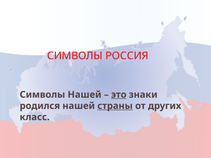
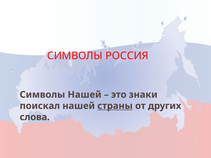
это underline: present -> none (119, 95)
родился: родился -> поискал (40, 106)
класс: класс -> слова (35, 117)
